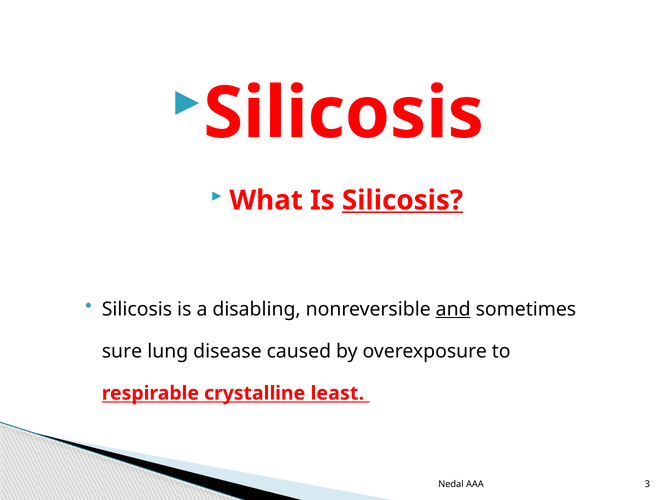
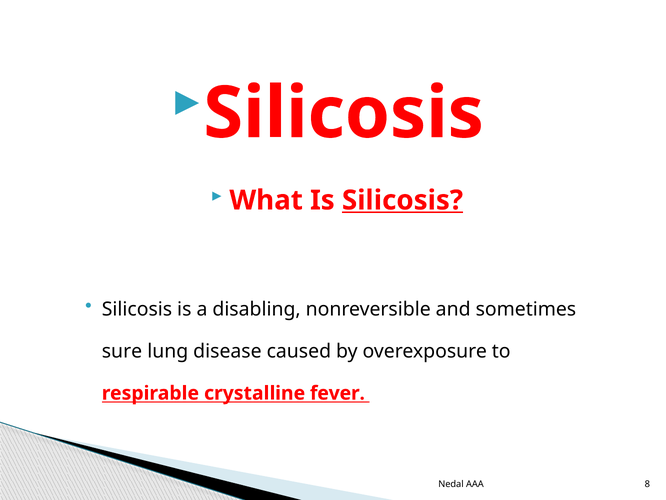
and underline: present -> none (453, 309)
least: least -> fever (337, 393)
3: 3 -> 8 (647, 484)
